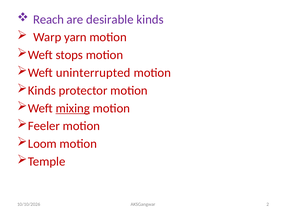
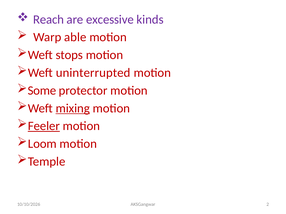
desirable: desirable -> excessive (110, 19)
yarn: yarn -> able (75, 37)
Kinds: Kinds -> Some (42, 91)
Feeler underline: none -> present (44, 126)
